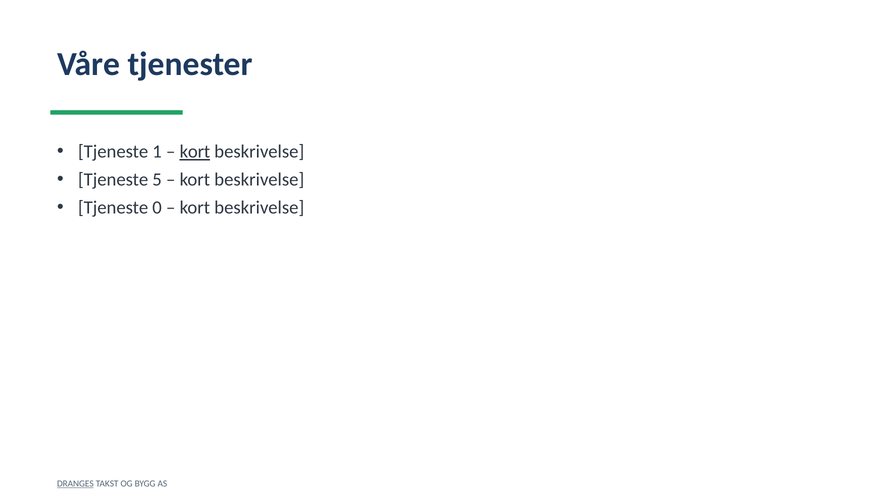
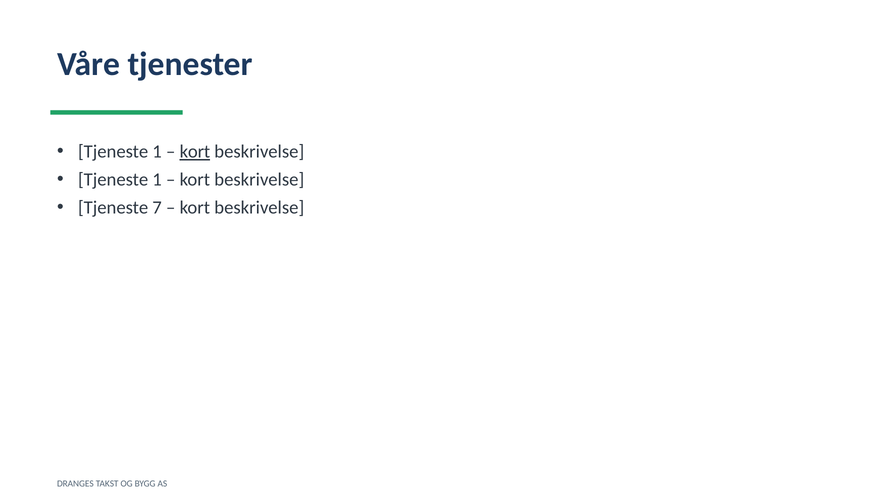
5: 5 -> 1 (157, 180)
0: 0 -> 7 (157, 208)
DRANGES underline: present -> none (75, 484)
